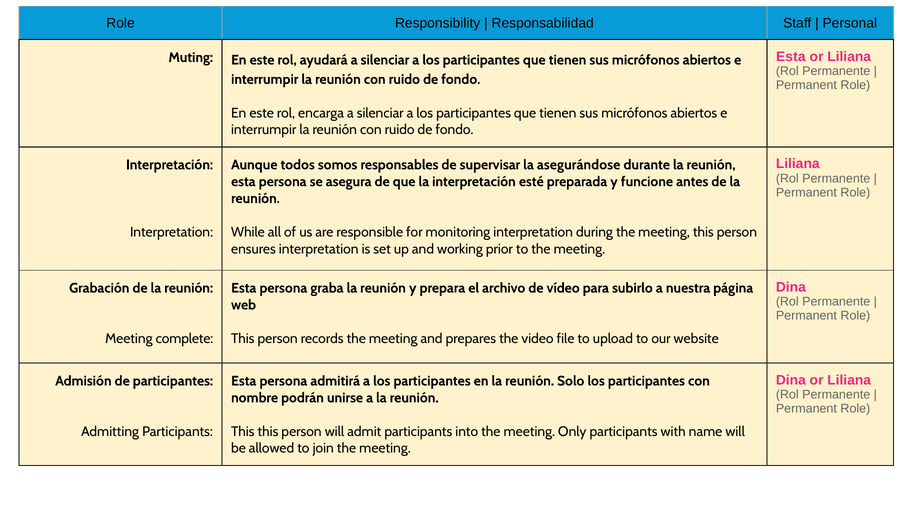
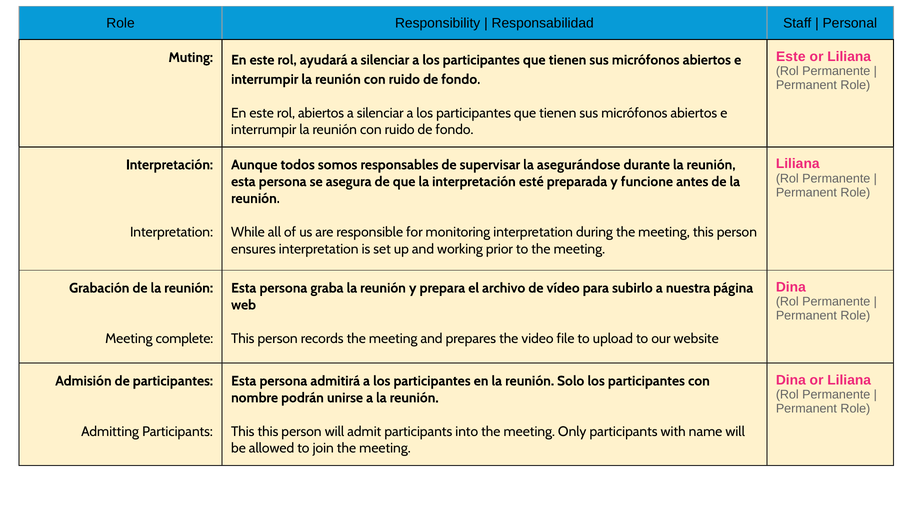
Esta: Esta -> Este (791, 56)
rol encarga: encarga -> abiertos (321, 113)
